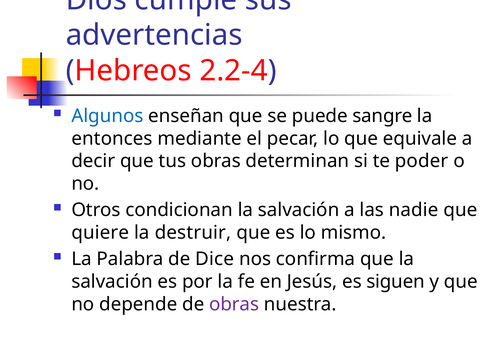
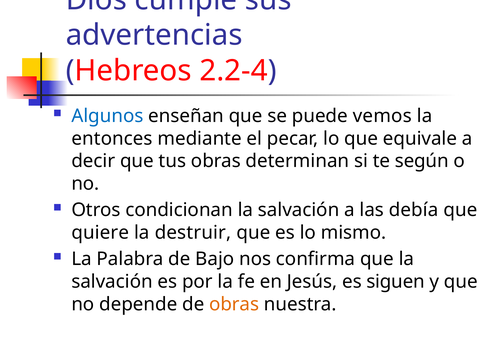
sangre: sangre -> vemos (382, 116)
poder: poder -> según (422, 161)
nadie: nadie -> debía (414, 210)
Dice: Dice -> Bajo (215, 259)
obras colour: purple -> orange (234, 304)
